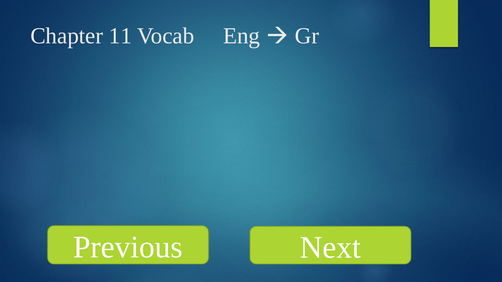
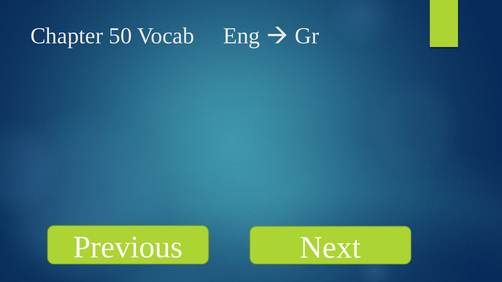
11: 11 -> 50 (120, 36)
